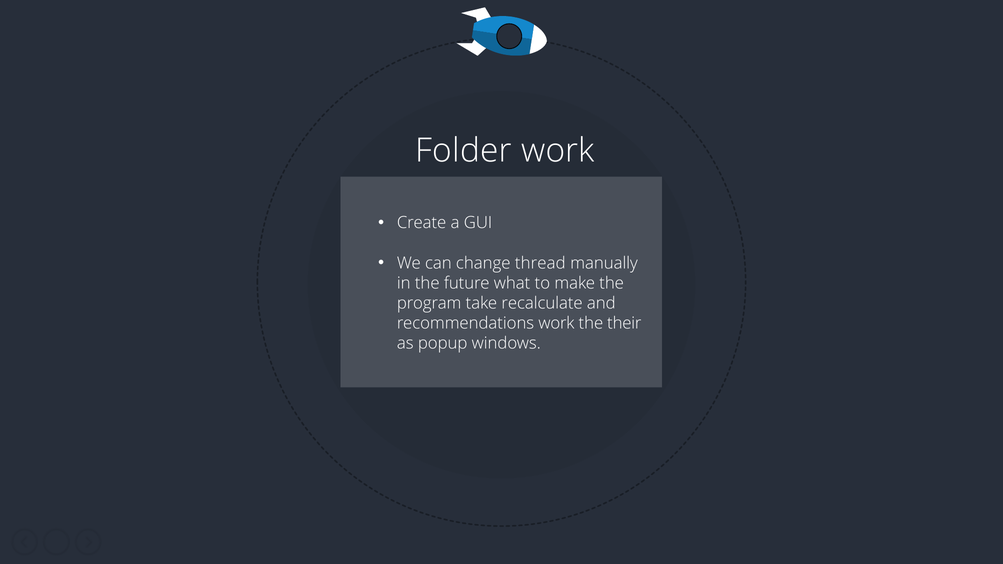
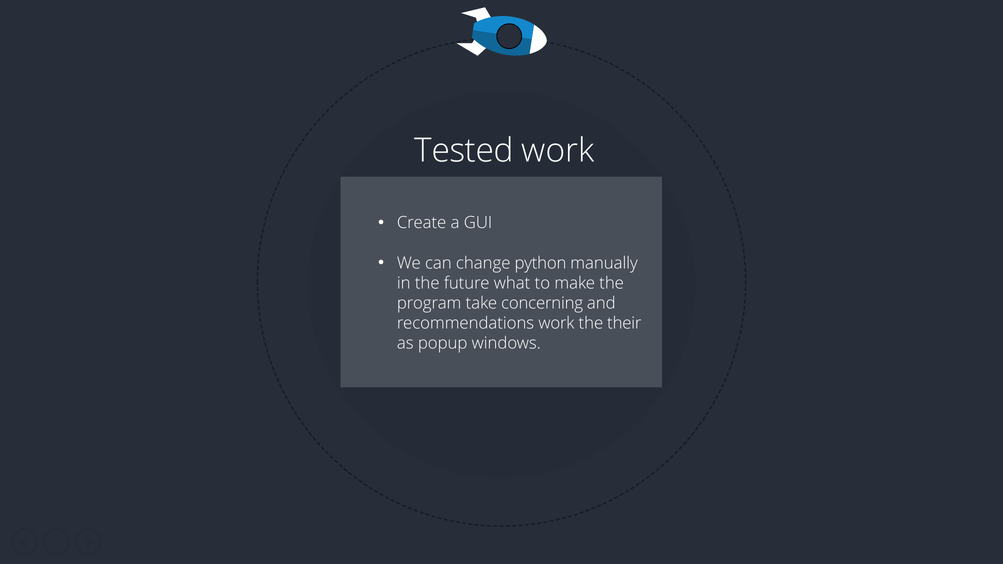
Folder: Folder -> Tested (464, 151)
thread: thread -> python (540, 263)
recalculate: recalculate -> concerning (542, 303)
